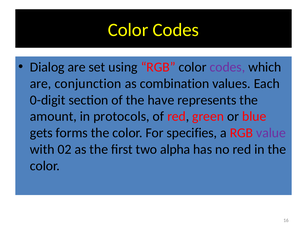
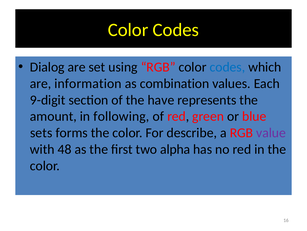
codes colour: purple -> blue (227, 67)
conjunction: conjunction -> information (88, 83)
0-digit: 0-digit -> 9-digit (48, 100)
protocols: protocols -> following (121, 116)
gets: gets -> sets (41, 132)
specifies: specifies -> describe (192, 132)
02: 02 -> 48 (65, 149)
